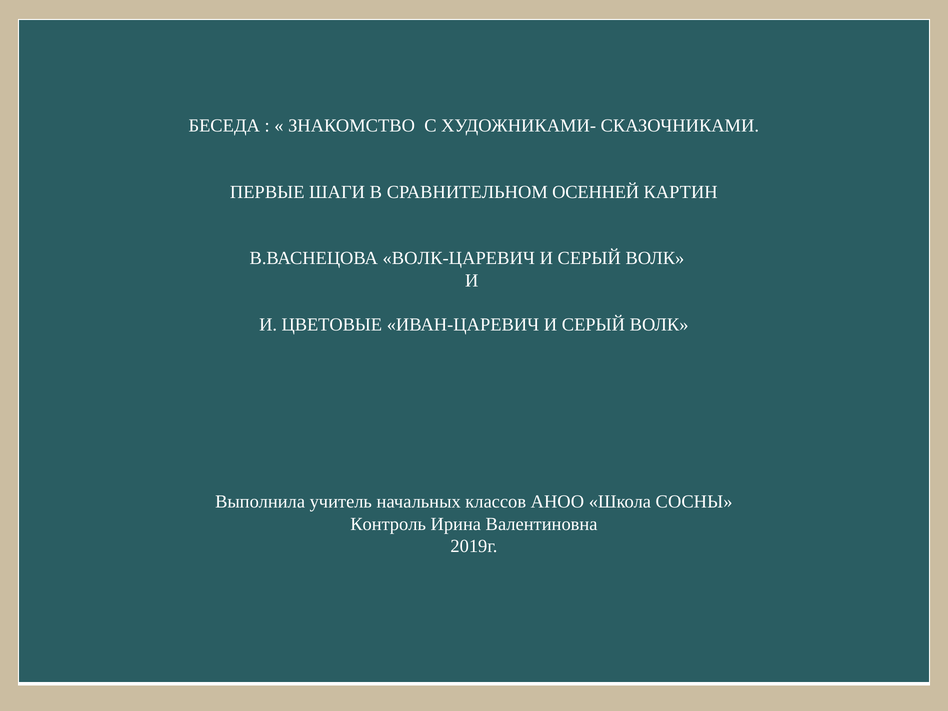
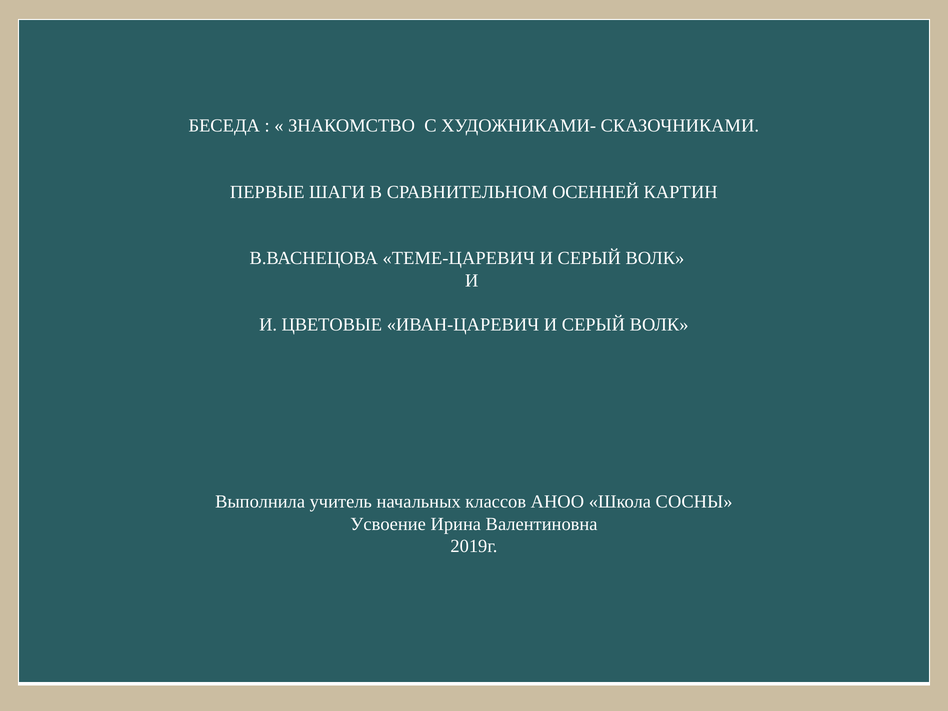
ВОЛК-ЦАРЕВИЧ: ВОЛК-ЦАРЕВИЧ -> ТЕМЕ-ЦАРЕВИЧ (459, 258)
Контроль: Контроль -> Усвоение (388, 524)
